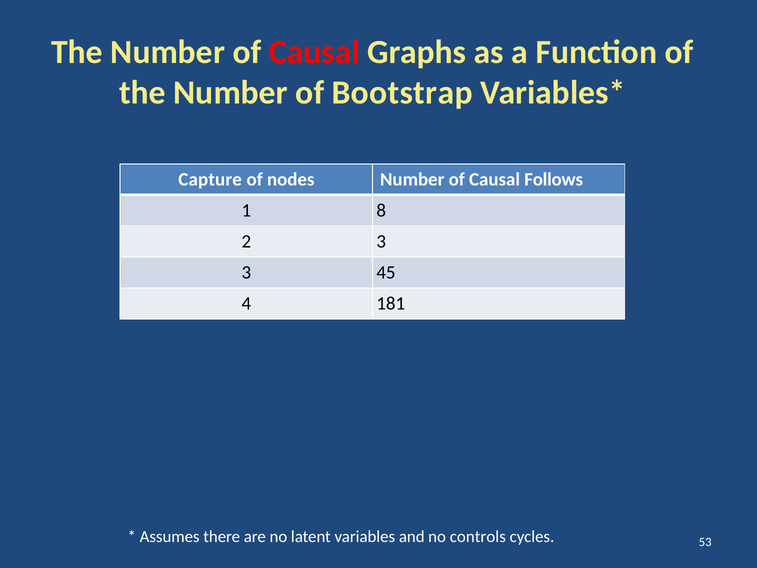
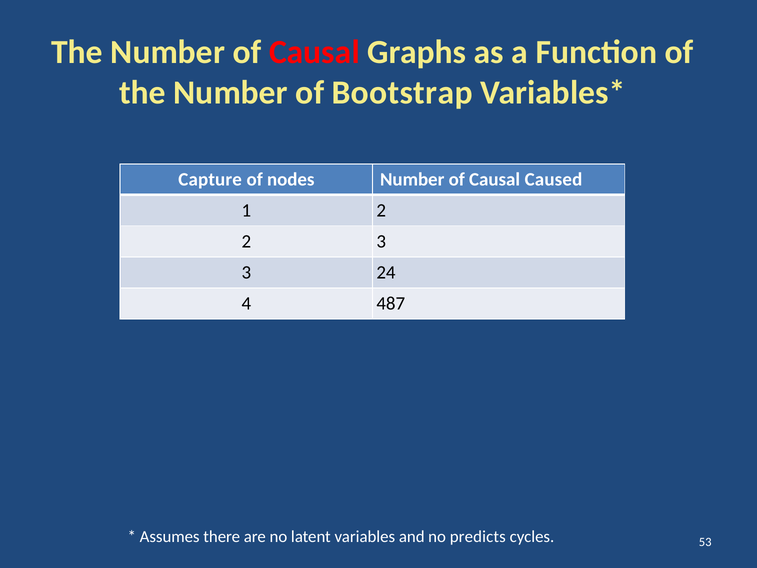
Follows: Follows -> Caused (553, 180)
1 8: 8 -> 2 (381, 210)
45: 45 -> 24 (386, 272)
181: 181 -> 487 (391, 303)
controls: controls -> predicts (478, 536)
